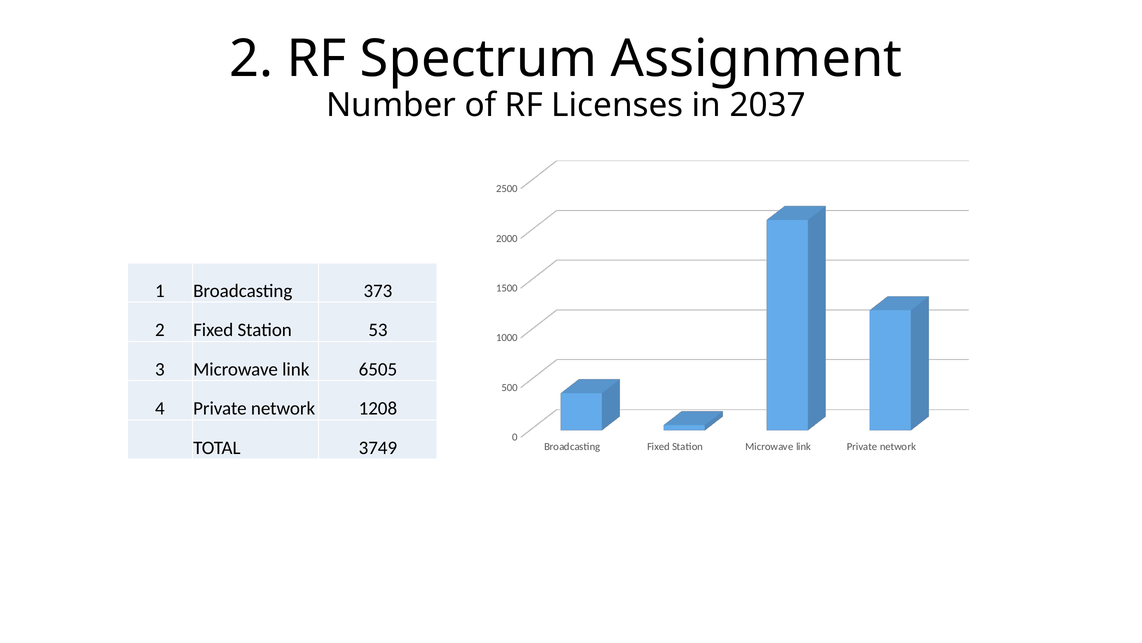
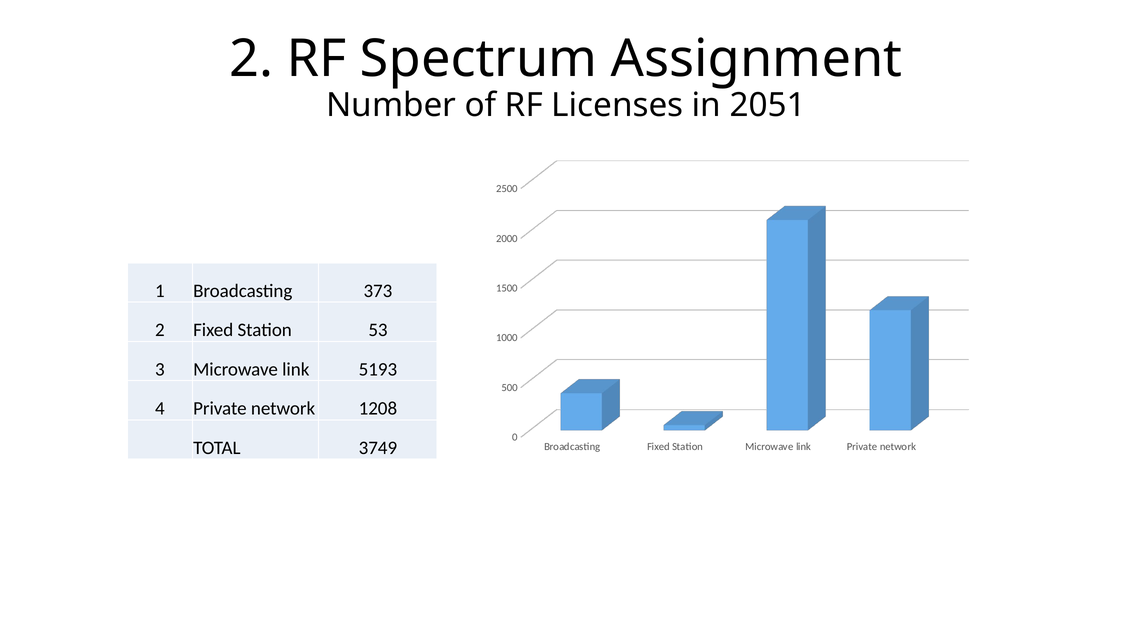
2037: 2037 -> 2051 (768, 105)
6505: 6505 -> 5193 (378, 369)
